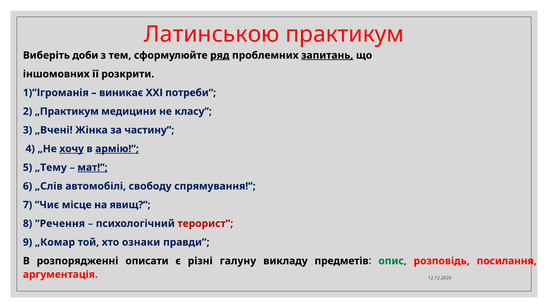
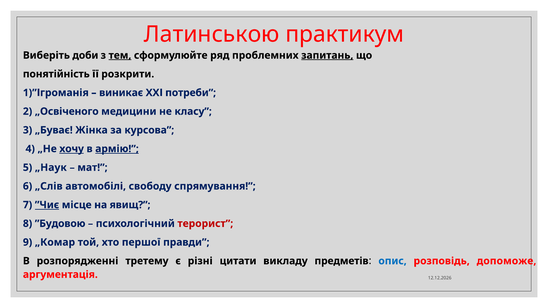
тем underline: none -> present (120, 55)
ряд underline: present -> none (220, 55)
іншомовних: іншомовних -> понятійність (56, 74)
„Практикум: „Практикум -> „Освіченого (67, 111)
„Вчені: „Вчені -> „Буває (54, 130)
частину: частину -> курсова (149, 130)
„Тему: „Тему -> „Наук (51, 168)
мат underline: present -> none (92, 168)
”Чиє underline: none -> present (47, 205)
”Речення: ”Речення -> ”Будовою (60, 224)
ознаки: ознаки -> першої (141, 242)
описати: описати -> третему (147, 261)
галуну: галуну -> цитати (238, 261)
опис colour: green -> blue (393, 261)
посилання: посилання -> допоможе (507, 261)
